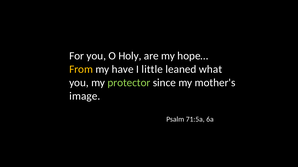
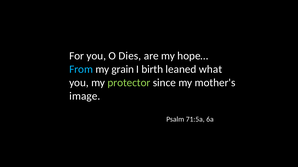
Holy: Holy -> Dies (130, 56)
From colour: yellow -> light blue (81, 70)
have: have -> grain (123, 70)
little: little -> birth (152, 70)
